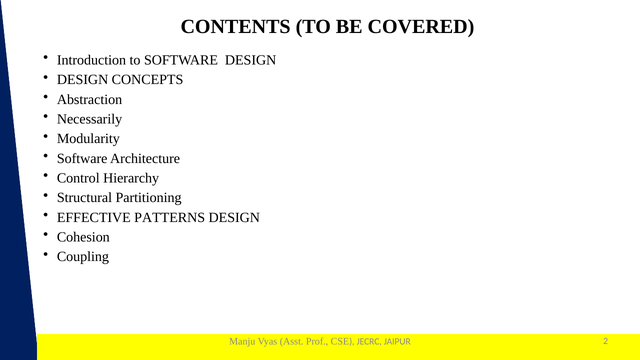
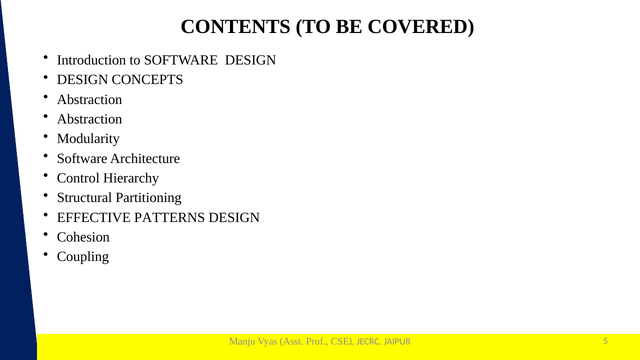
Necessarily: Necessarily -> Abstraction (90, 119)
2: 2 -> 5 (606, 341)
